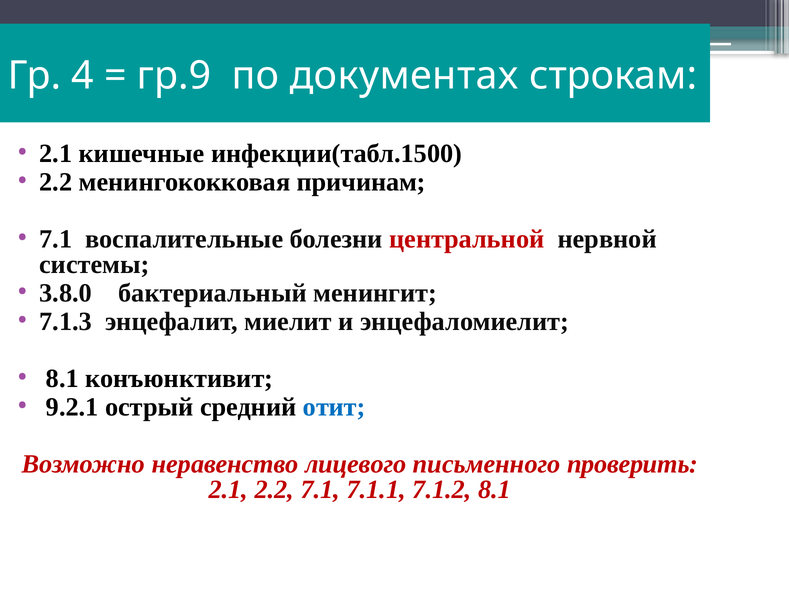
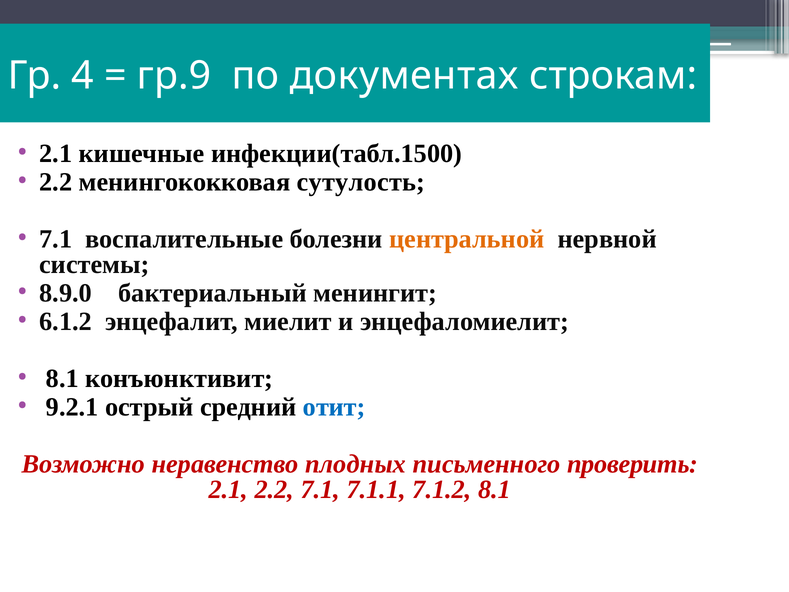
причинам: причинам -> сутулость (361, 182)
центральной colour: red -> orange (467, 239)
3.8.0: 3.8.0 -> 8.9.0 (66, 293)
7.1.3: 7.1.3 -> 6.1.2 (66, 321)
лицевого: лицевого -> плодных (356, 464)
